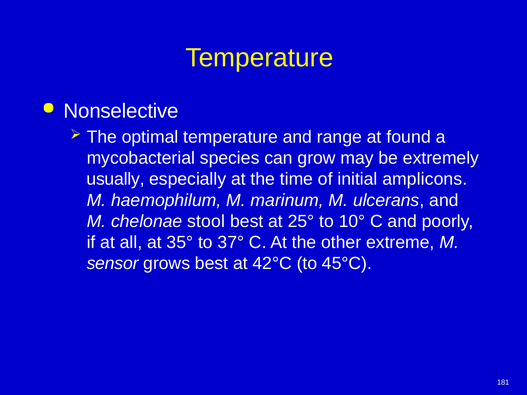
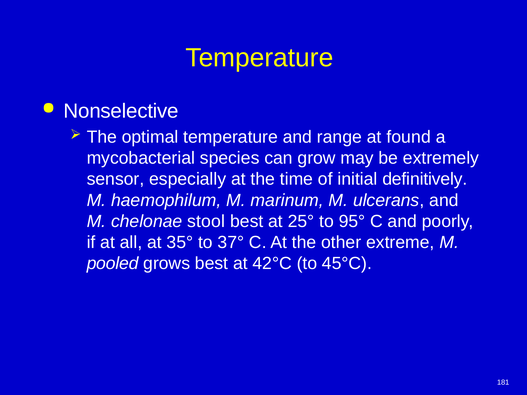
usually: usually -> sensor (115, 179)
amplicons: amplicons -> definitively (425, 179)
10°: 10° -> 95° (352, 221)
sensor: sensor -> pooled (113, 264)
